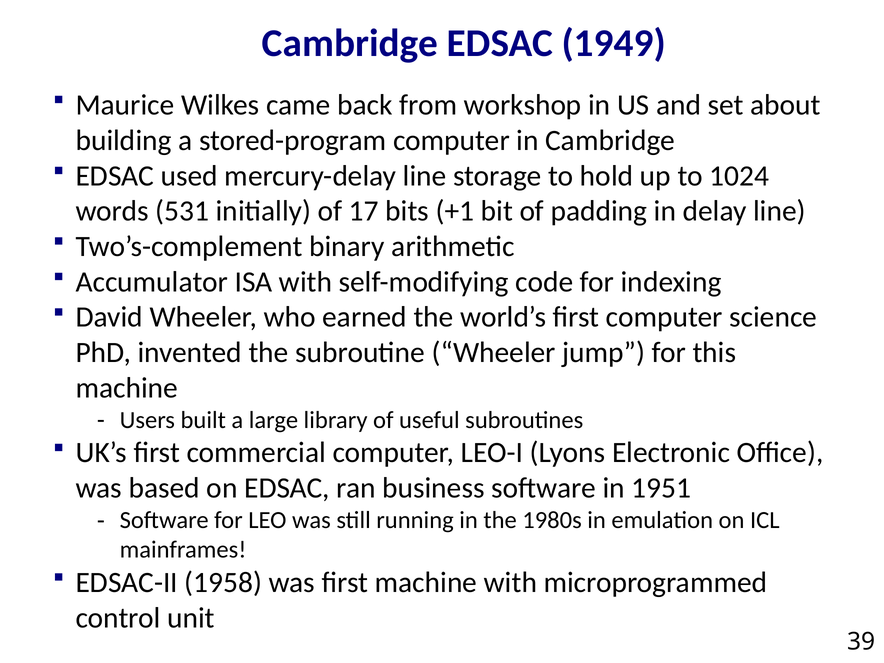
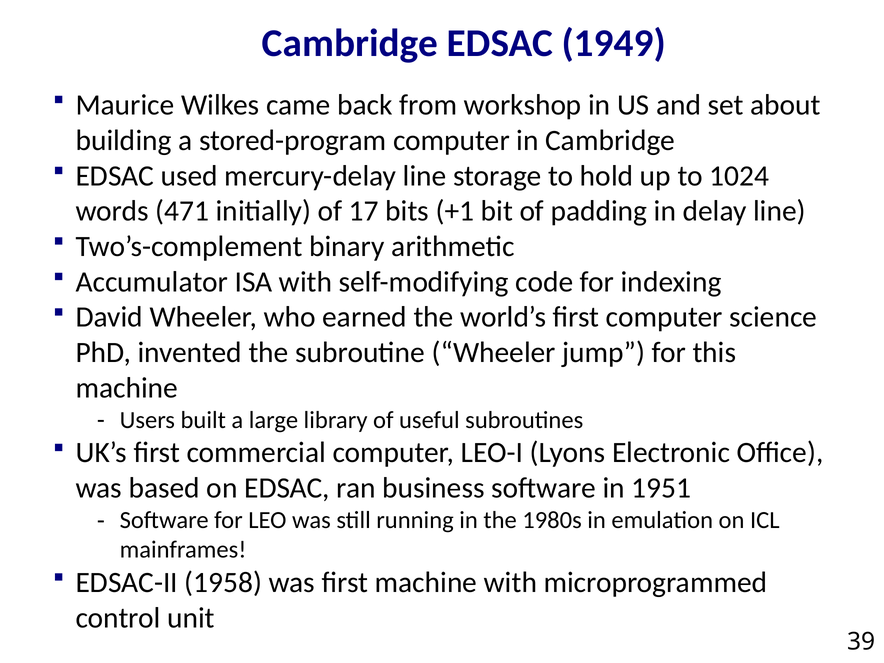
531: 531 -> 471 (182, 211)
